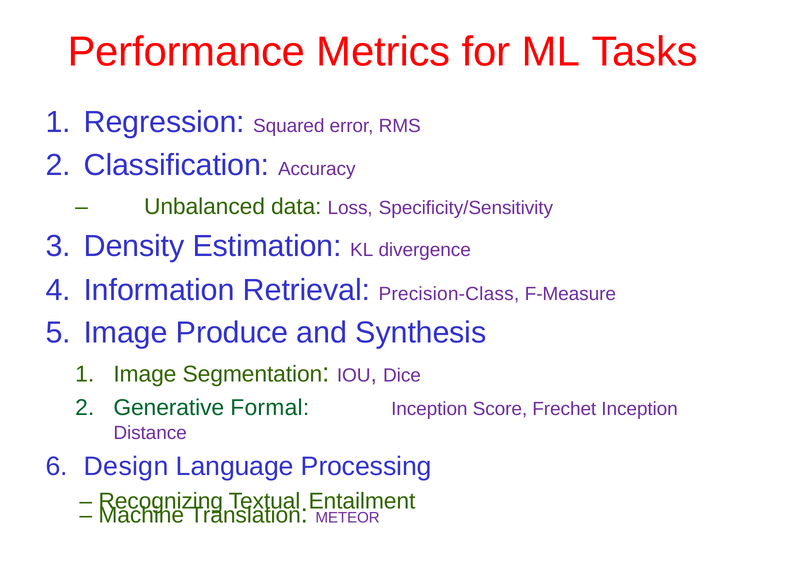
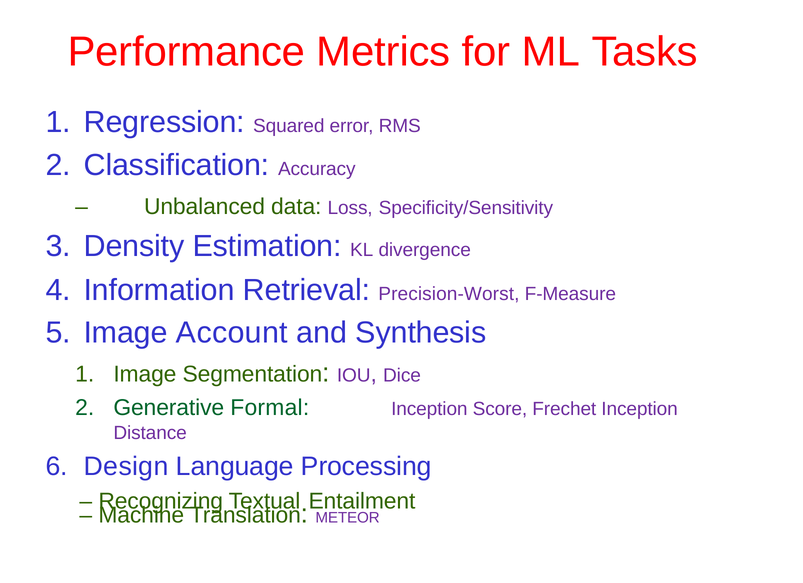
Precision-Class: Precision-Class -> Precision-Worst (449, 294)
Produce: Produce -> Account (232, 333)
